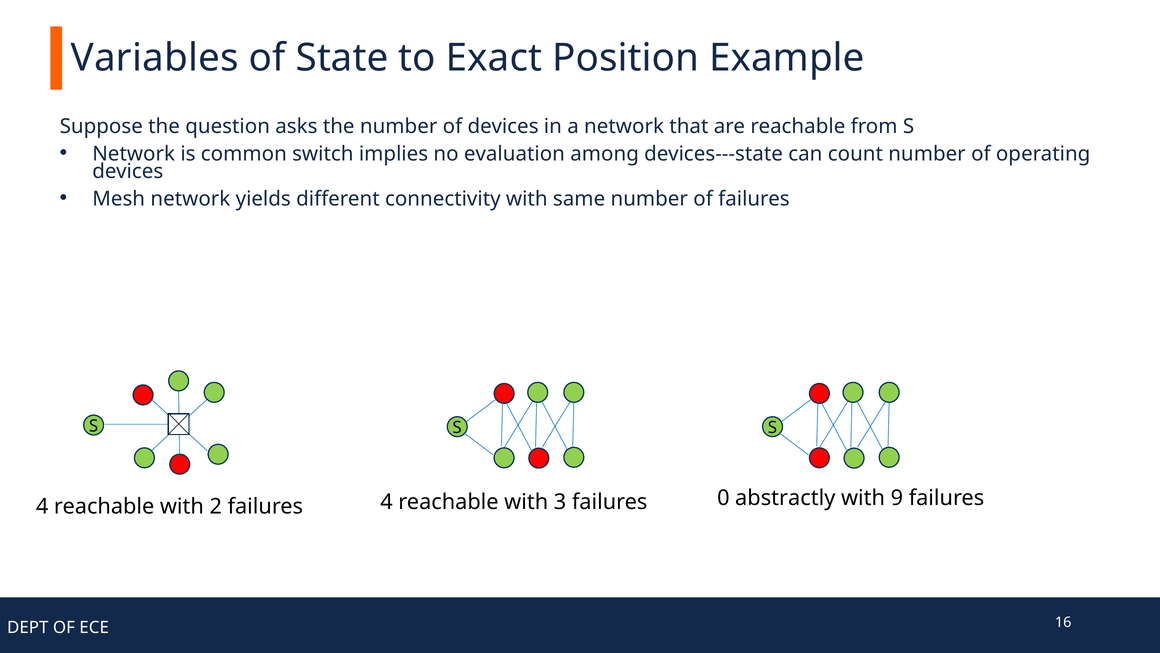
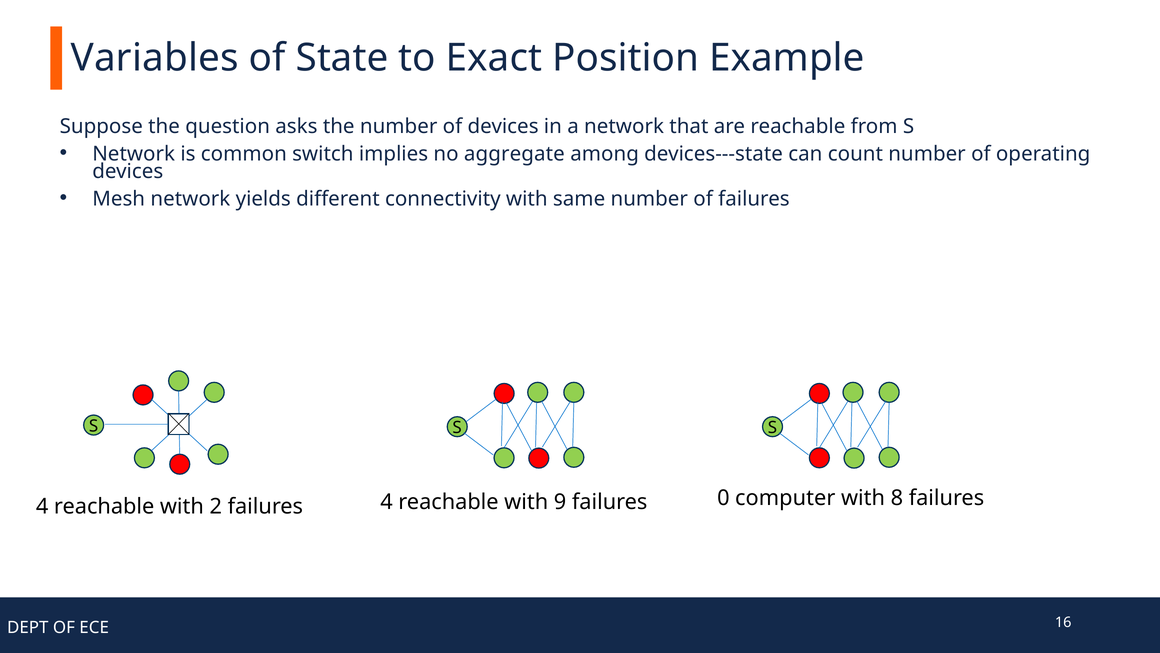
evaluation: evaluation -> aggregate (514, 154)
abstractly: abstractly -> computer (785, 498)
9: 9 -> 8 (897, 498)
3: 3 -> 9 (560, 502)
